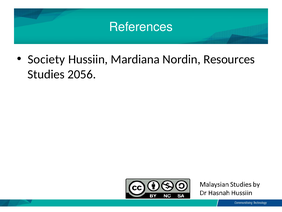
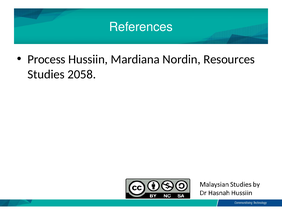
Society: Society -> Process (46, 59)
2056: 2056 -> 2058 (82, 74)
